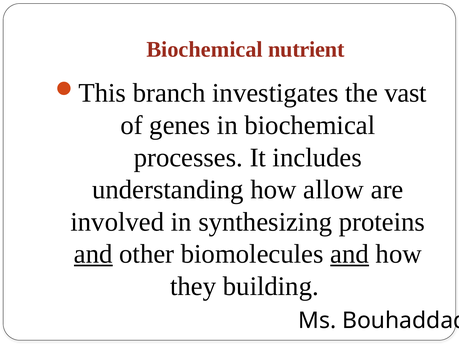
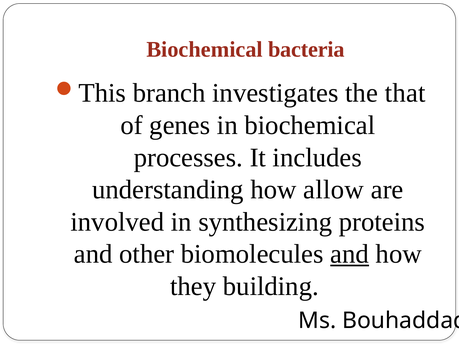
nutrient: nutrient -> bacteria (306, 49)
vast: vast -> that (405, 93)
and underline: present -> none (93, 254)
